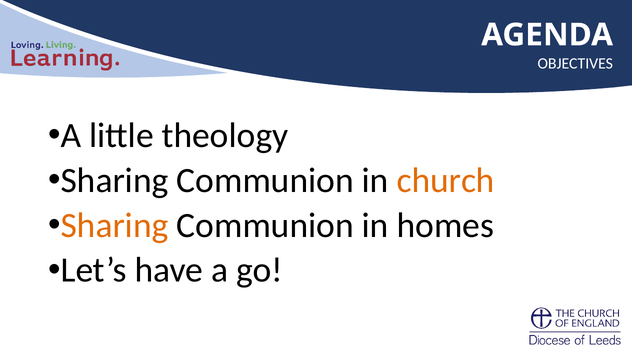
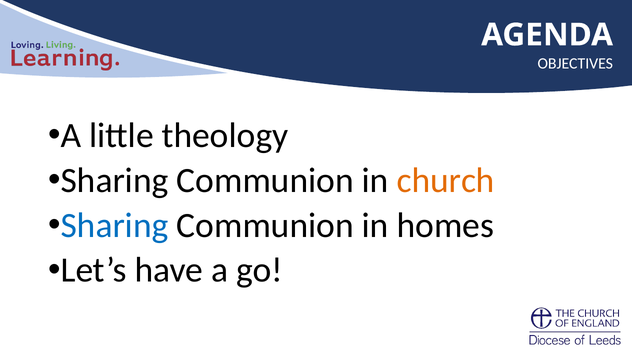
Sharing colour: orange -> blue (115, 226)
